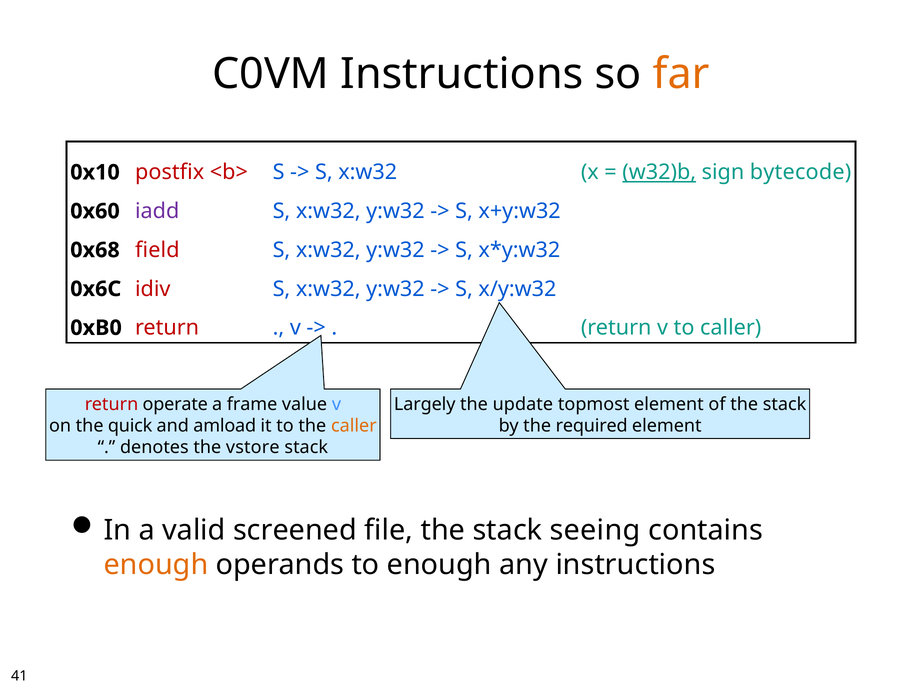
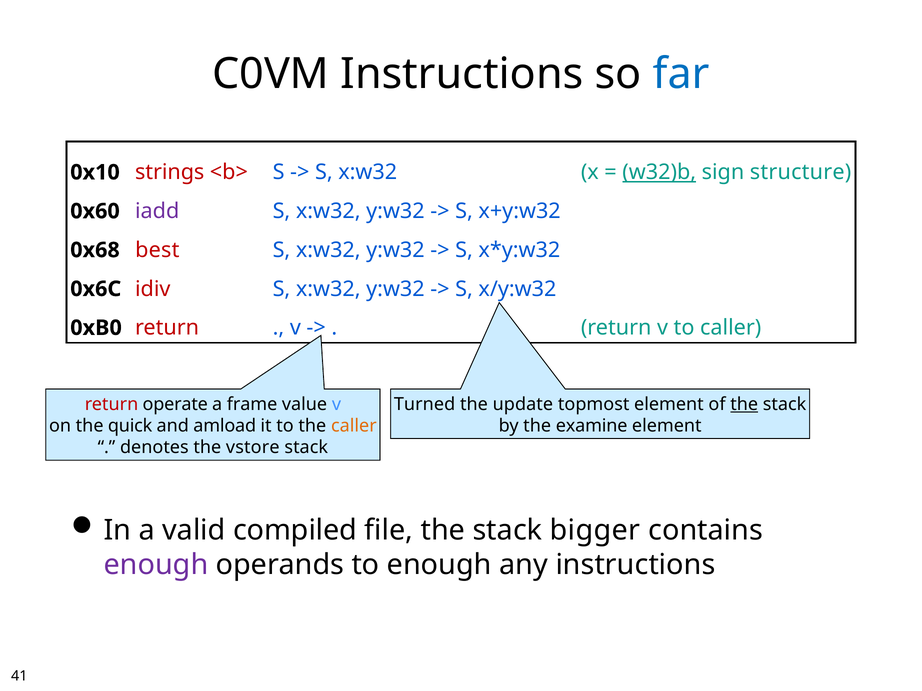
far colour: orange -> blue (681, 74)
postfix: postfix -> strings (170, 172)
bytecode: bytecode -> structure (801, 172)
field: field -> best (157, 250)
Largely: Largely -> Turned (425, 404)
the underline: none -> present (744, 404)
required: required -> examine (592, 426)
screened: screened -> compiled (295, 531)
seeing: seeing -> bigger (595, 531)
enough colour: orange -> purple (156, 565)
